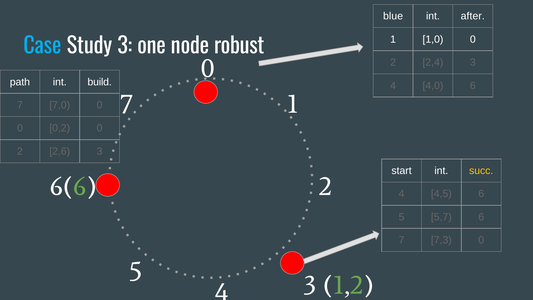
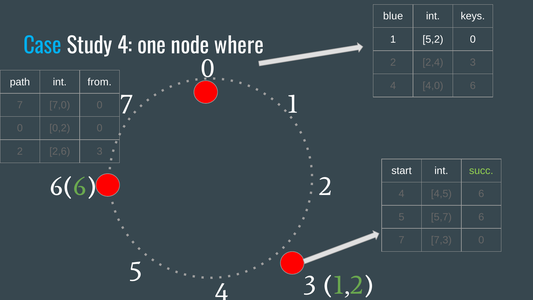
after: after -> keys (473, 16)
1,0: 1,0 -> 5,2 (433, 39)
Study 3: 3 -> 4 (125, 46)
robust: robust -> where (239, 46)
build: build -> from (100, 82)
succ colour: yellow -> light green (481, 171)
